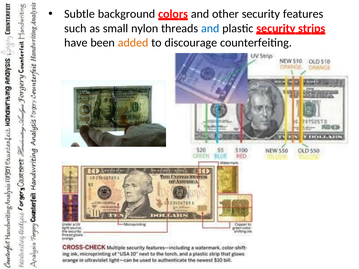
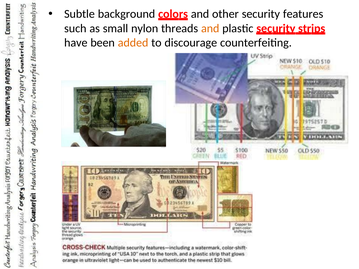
and colour: blue -> orange (210, 28)
